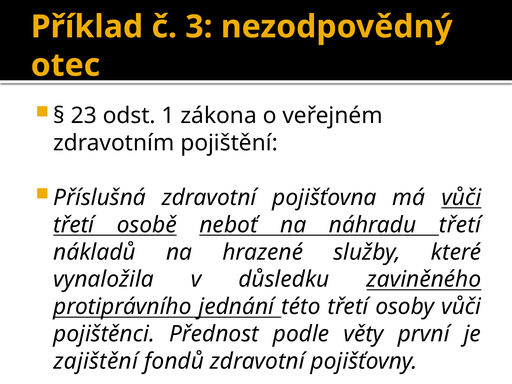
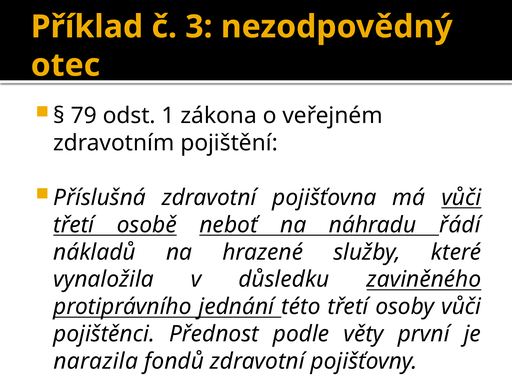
23: 23 -> 79 (84, 116)
náhradu třetí: třetí -> řádí (460, 225)
zajištění: zajištění -> narazila (96, 361)
